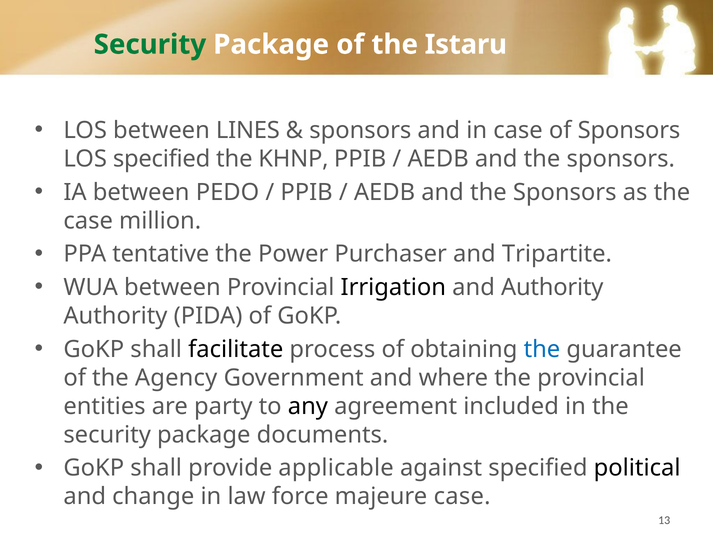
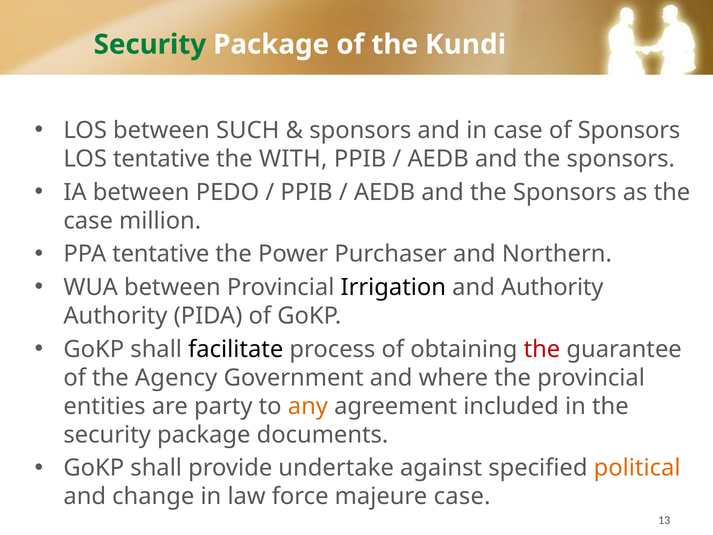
Istaru: Istaru -> Kundi (466, 44)
LINES: LINES -> SUCH (248, 130)
LOS specified: specified -> tentative (162, 159)
KHNP: KHNP -> WITH (293, 159)
Tripartite: Tripartite -> Northern (557, 254)
the colour: blue -> red (542, 349)
any colour: black -> orange (308, 406)
applicable: applicable -> undertake (336, 468)
political colour: black -> orange (637, 468)
